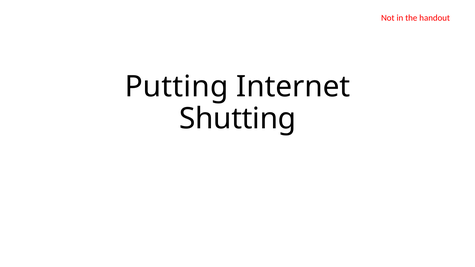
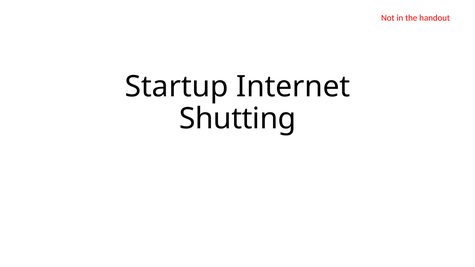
Putting: Putting -> Startup (177, 87)
